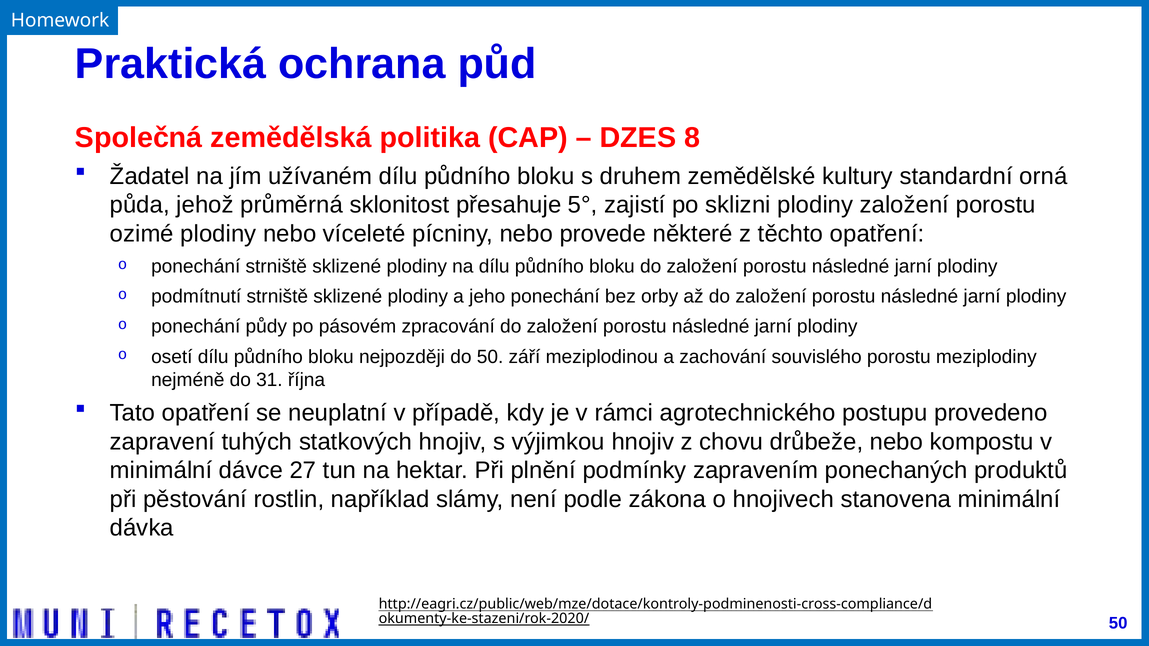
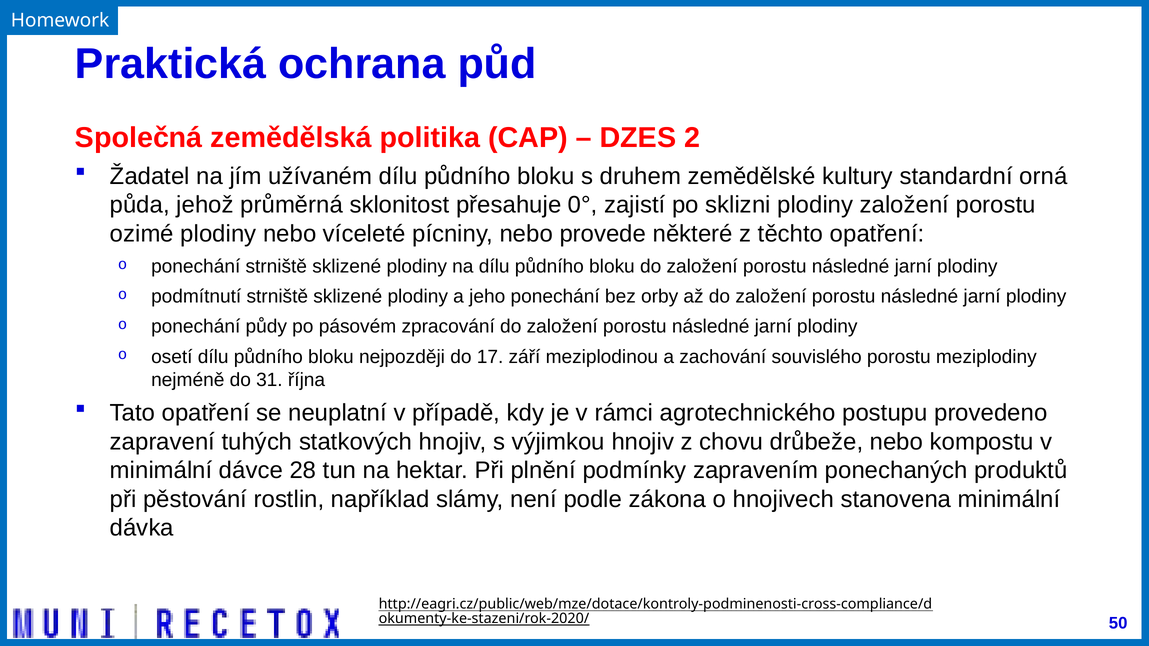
8: 8 -> 2 (692, 138)
5°: 5° -> 0° (583, 205)
do 50: 50 -> 17 (490, 357)
27: 27 -> 28 (303, 471)
